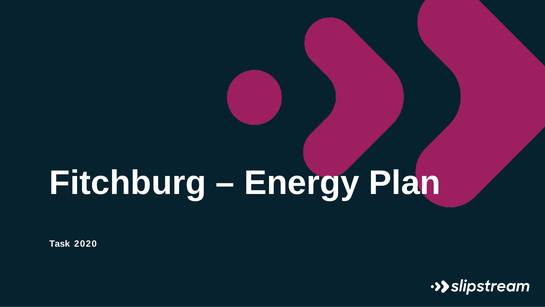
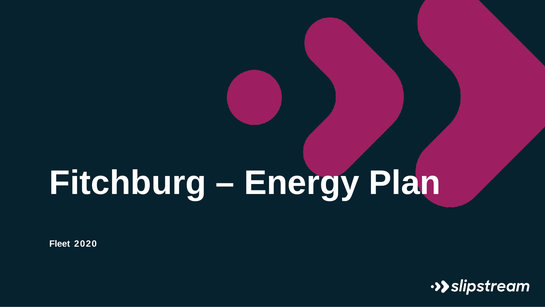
Task: Task -> Fleet (60, 244)
